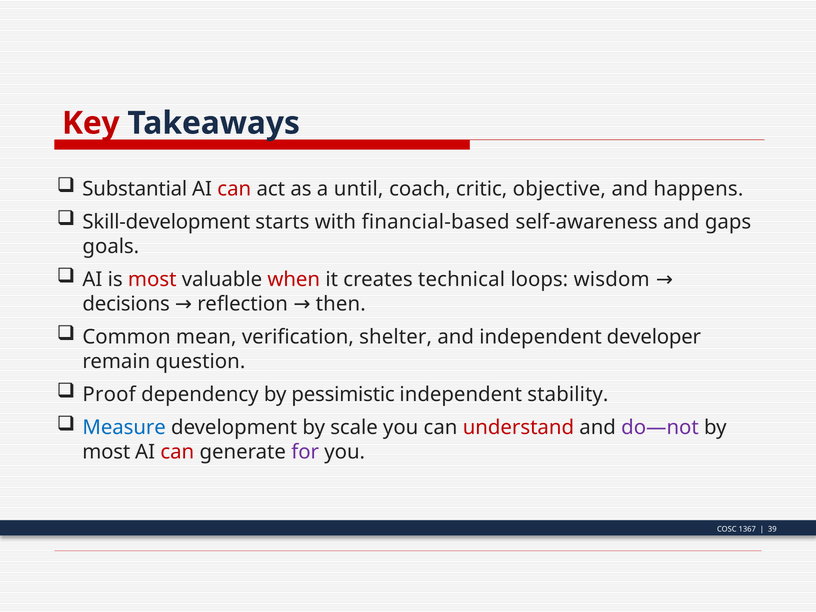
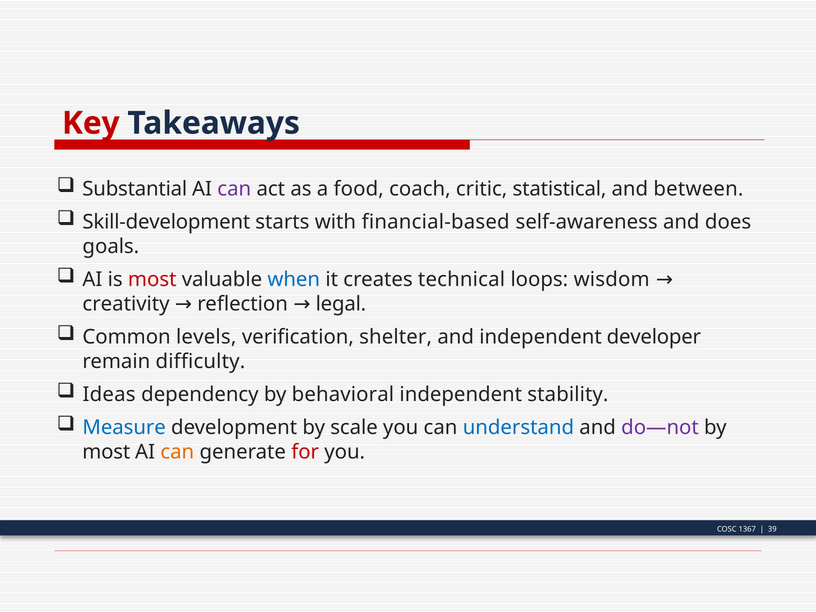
can colour: red -> purple (234, 189)
until: until -> food (359, 189)
objective: objective -> statistical (560, 189)
happens: happens -> between (698, 189)
gaps: gaps -> does (728, 222)
when colour: red -> blue (294, 280)
decisions: decisions -> creativity (126, 304)
then: then -> legal (341, 304)
mean: mean -> levels (206, 337)
question: question -> difficulty (200, 361)
Proof: Proof -> Ideas (109, 394)
pessimistic: pessimistic -> behavioral (343, 394)
understand colour: red -> blue (518, 427)
can colour: red -> orange (177, 452)
for colour: purple -> red (305, 452)
